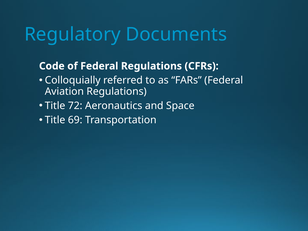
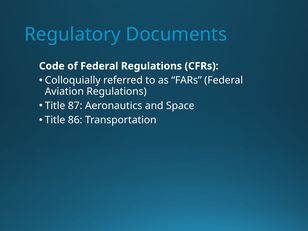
72: 72 -> 87 (75, 106)
69: 69 -> 86 (75, 120)
